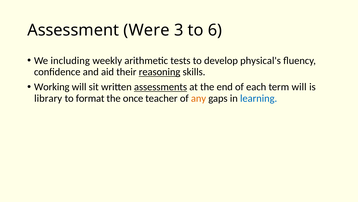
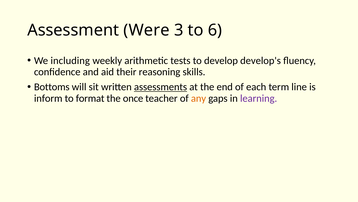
physical's: physical's -> develop's (261, 61)
reasoning underline: present -> none (160, 72)
Working: Working -> Bottoms (52, 87)
term will: will -> line (299, 87)
library: library -> inform (48, 98)
learning colour: blue -> purple (259, 98)
